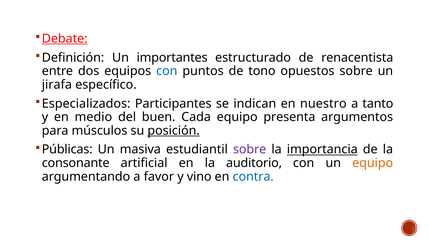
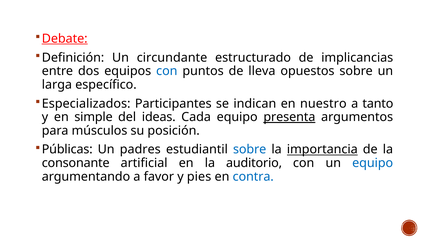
importantes: importantes -> circundante (172, 57)
renacentista: renacentista -> implicancias (357, 57)
tono: tono -> lleva (262, 71)
jirafa: jirafa -> larga (57, 84)
medio: medio -> simple (94, 117)
buen: buen -> ideas (159, 117)
presenta underline: none -> present (289, 117)
posición underline: present -> none (174, 130)
masiva: masiva -> padres (140, 149)
sobre colour: purple -> blue (250, 149)
equipo colour: orange -> blue (373, 163)
vino: vino -> pies (199, 176)
